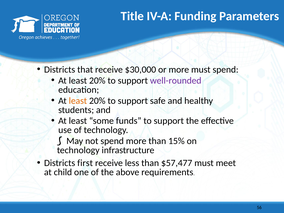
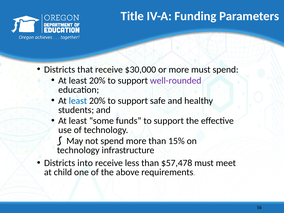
least colour: orange -> blue (78, 101)
first: first -> into (85, 163)
$57,477: $57,477 -> $57,478 (177, 163)
